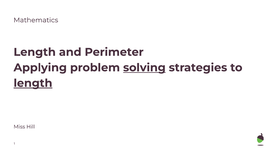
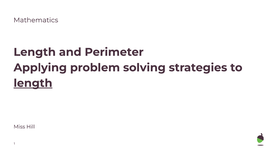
solving underline: present -> none (144, 68)
